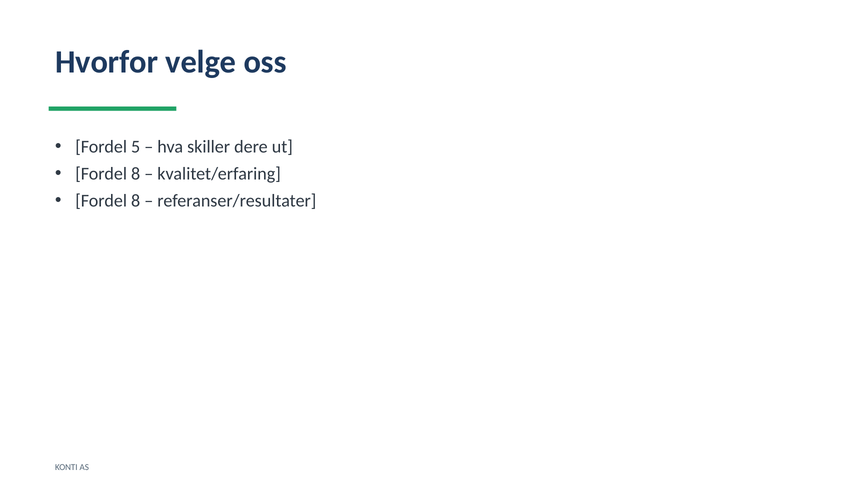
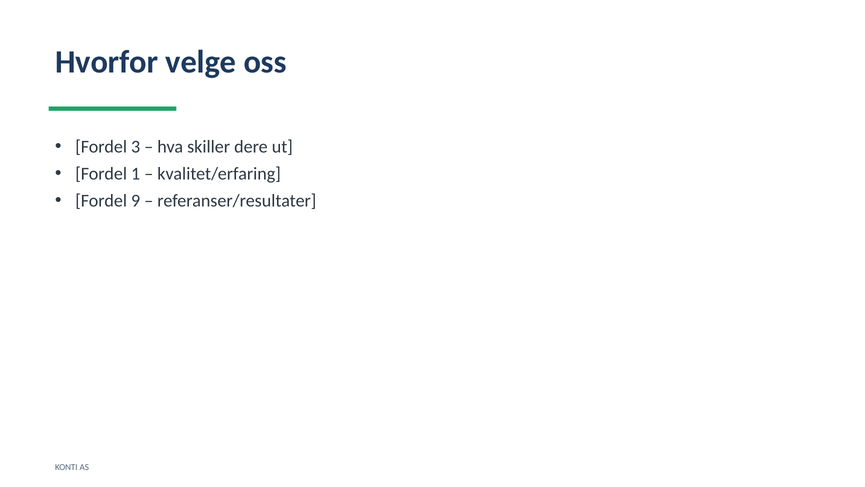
5: 5 -> 3 (136, 147)
8: 8 -> 1 (136, 174)
8: 8 -> 9 (136, 201)
